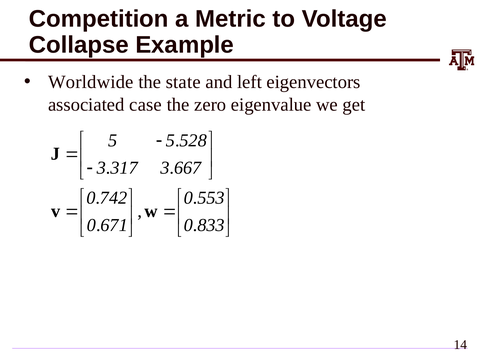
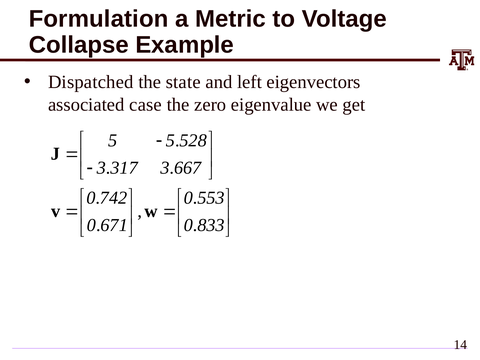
Competition: Competition -> Formulation (99, 19)
Worldwide: Worldwide -> Dispatched (91, 82)
